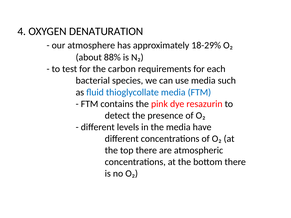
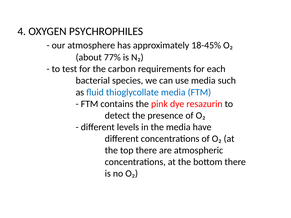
DENATURATION: DENATURATION -> PSYCHROPHILES (106, 31)
18-29%: 18-29% -> 18-45% (206, 45)
88%: 88% -> 77% (112, 57)
